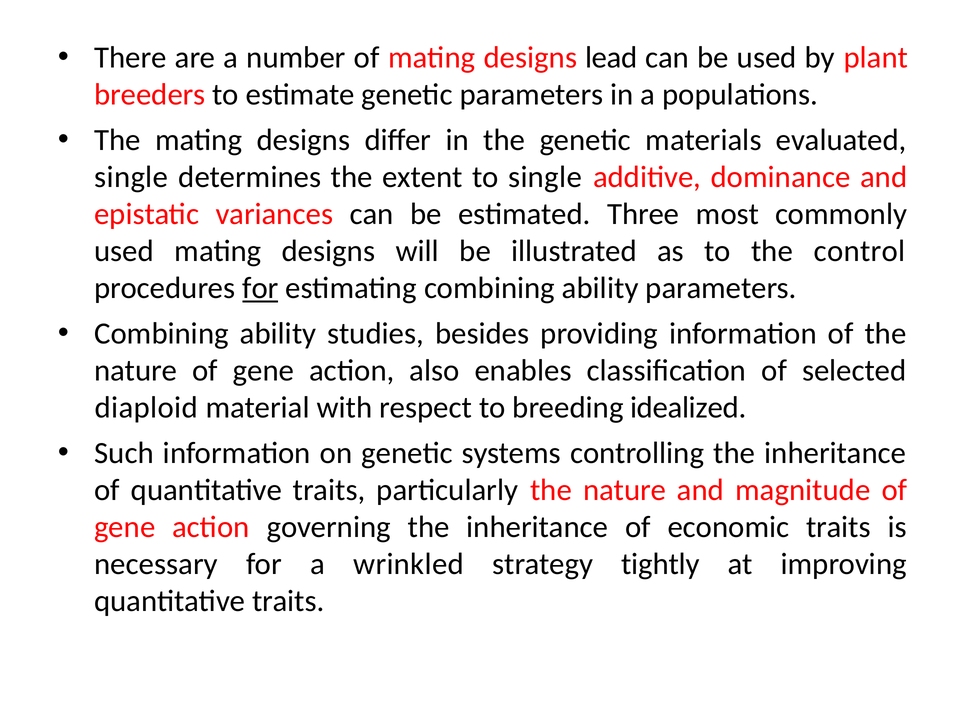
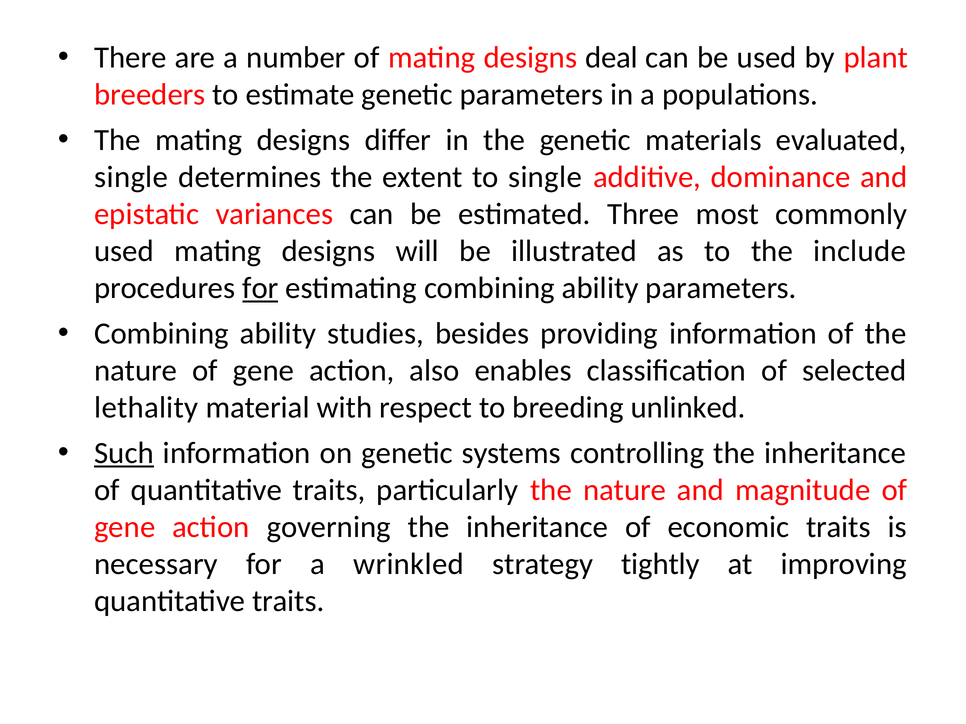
lead: lead -> deal (611, 58)
control: control -> include (860, 251)
diaploid: diaploid -> lethality (146, 408)
idealized: idealized -> unlinked (688, 408)
Such underline: none -> present (124, 454)
